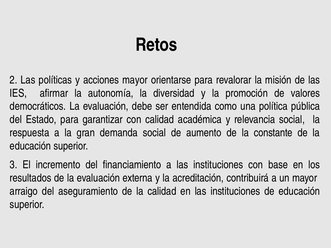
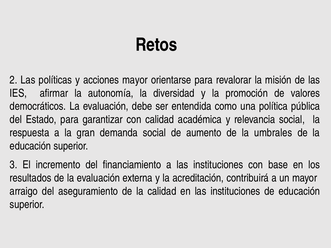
constante: constante -> umbrales (273, 133)
